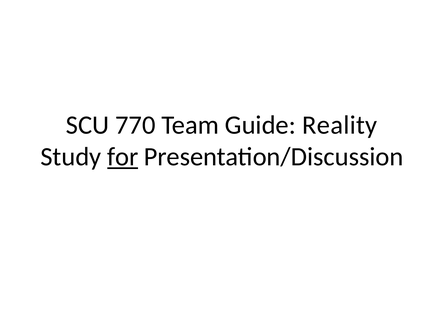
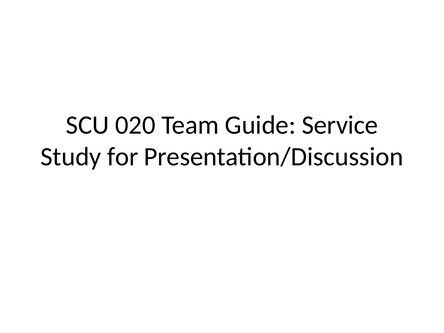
770: 770 -> 020 (135, 125)
Reality: Reality -> Service (340, 125)
for underline: present -> none (123, 157)
